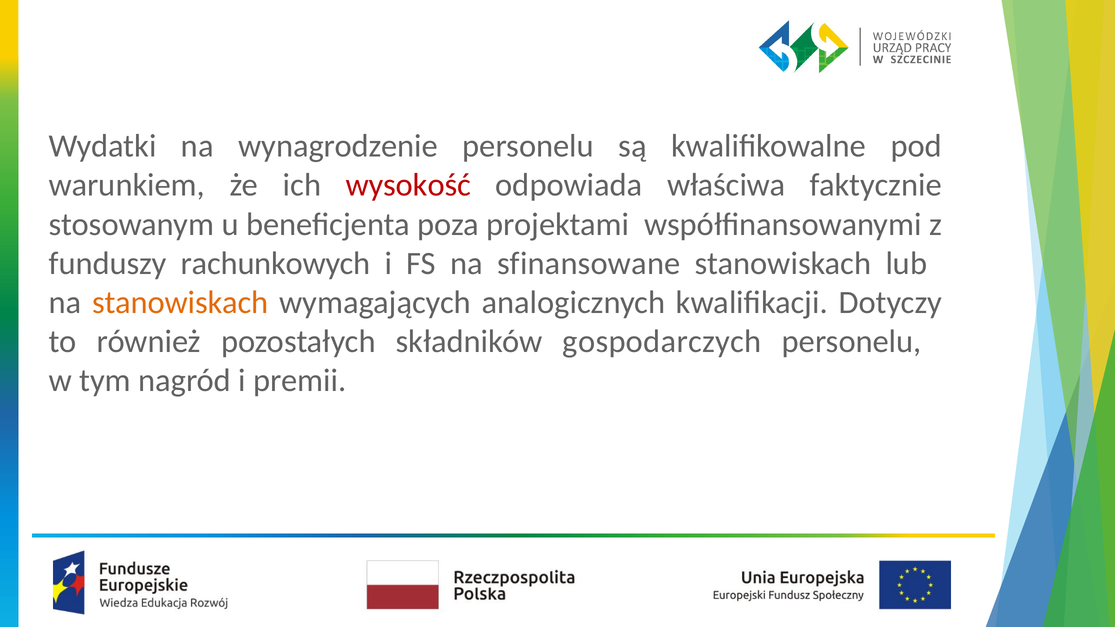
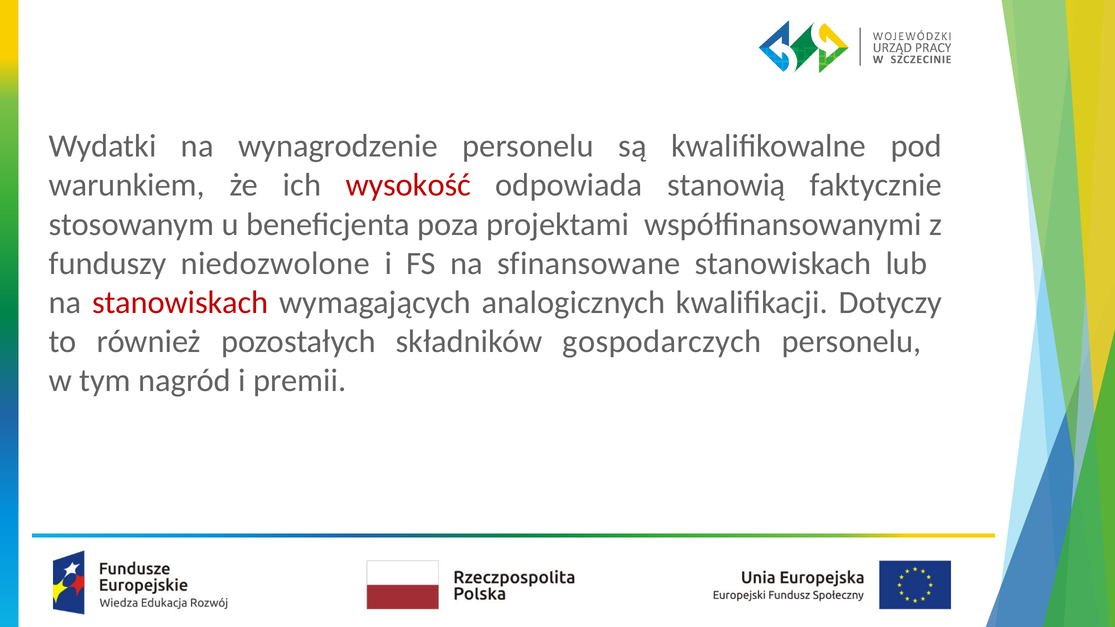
właściwa: właściwa -> stanowią (726, 185)
rachunkowych: rachunkowych -> niedozwolone (275, 263)
stanowiskach colour: orange -> red (180, 302)
